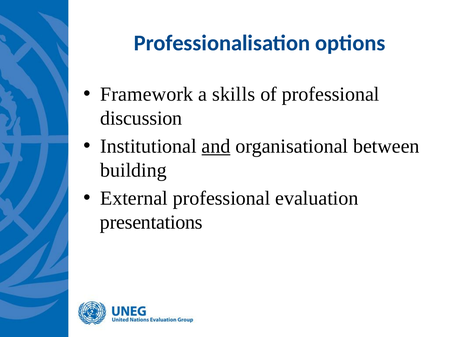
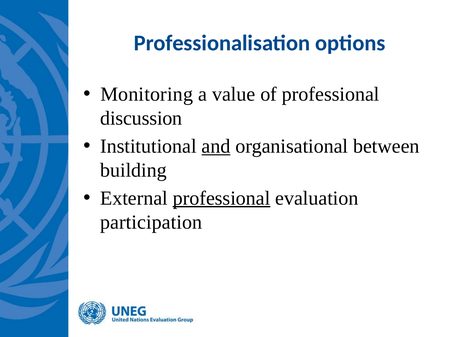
Framework: Framework -> Monitoring (147, 94)
skills: skills -> value (234, 94)
professional underline: none -> present (222, 198)
presentations: presentations -> participation (151, 222)
